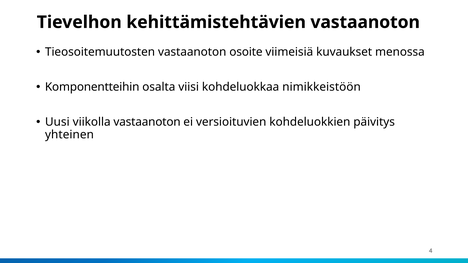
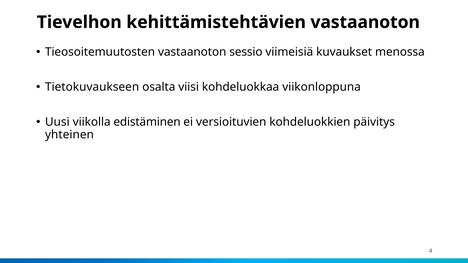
osoite: osoite -> sessio (246, 52)
Komponentteihin: Komponentteihin -> Tietokuvaukseen (92, 87)
nimikkeistöön: nimikkeistöön -> viikonloppuna (322, 87)
viikolla vastaanoton: vastaanoton -> edistäminen (147, 122)
